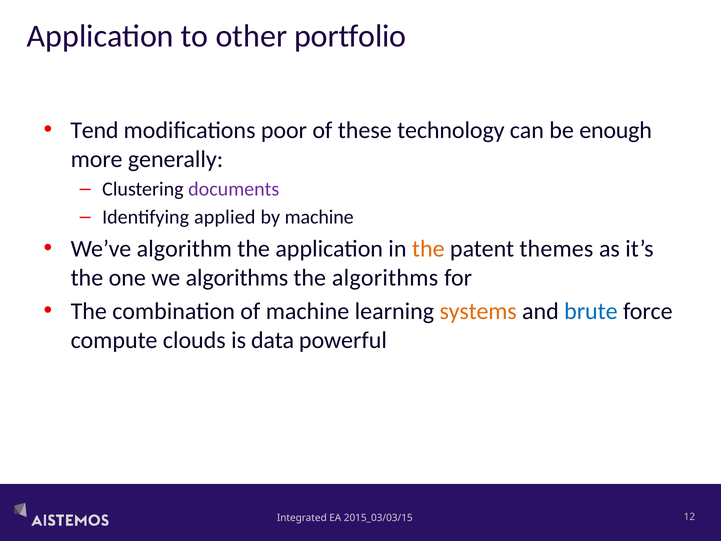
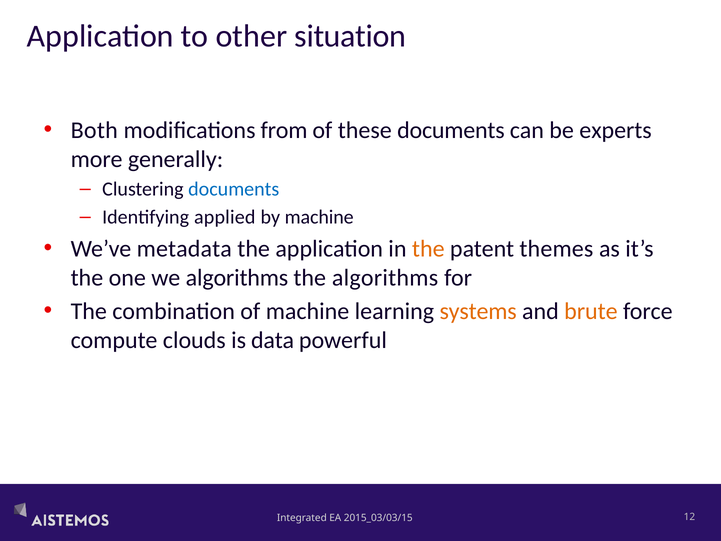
portfolio: portfolio -> situation (350, 36)
Tend: Tend -> Both (94, 130)
poor: poor -> from (284, 130)
these technology: technology -> documents (451, 130)
enough: enough -> experts (616, 130)
documents colour: purple -> blue (234, 189)
algorithm: algorithm -> metadata (184, 249)
brute colour: blue -> orange (591, 311)
